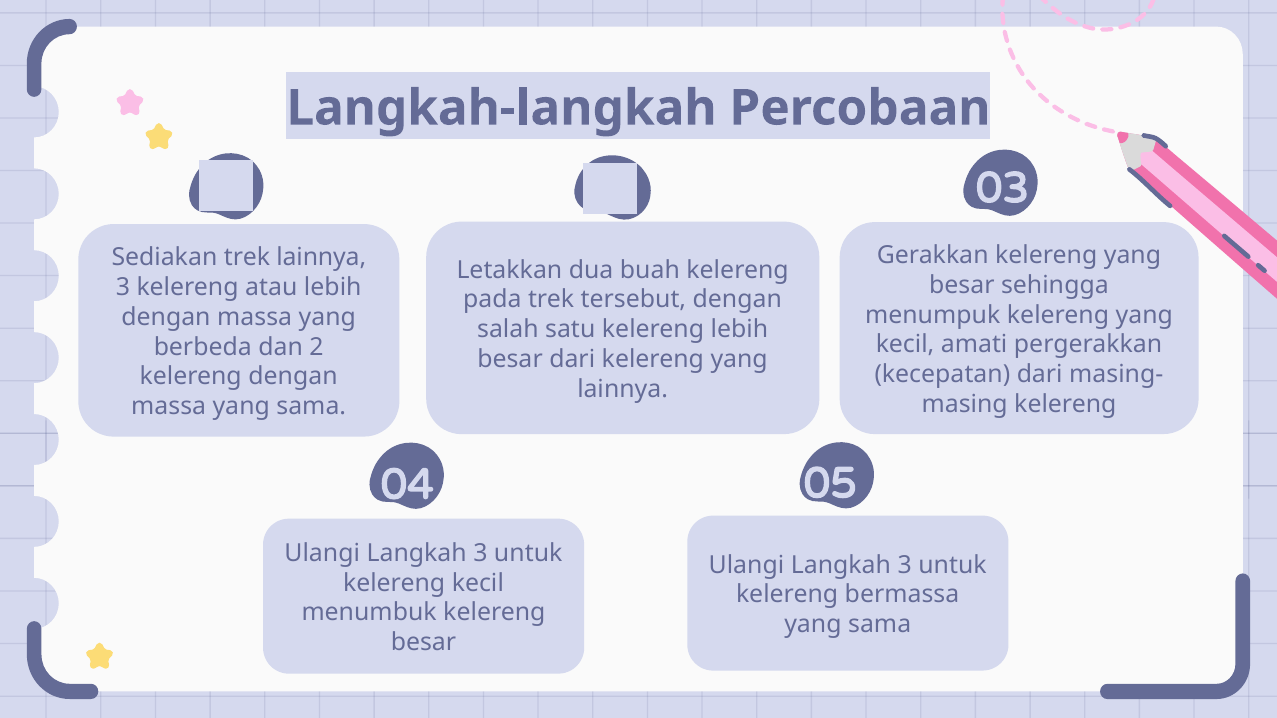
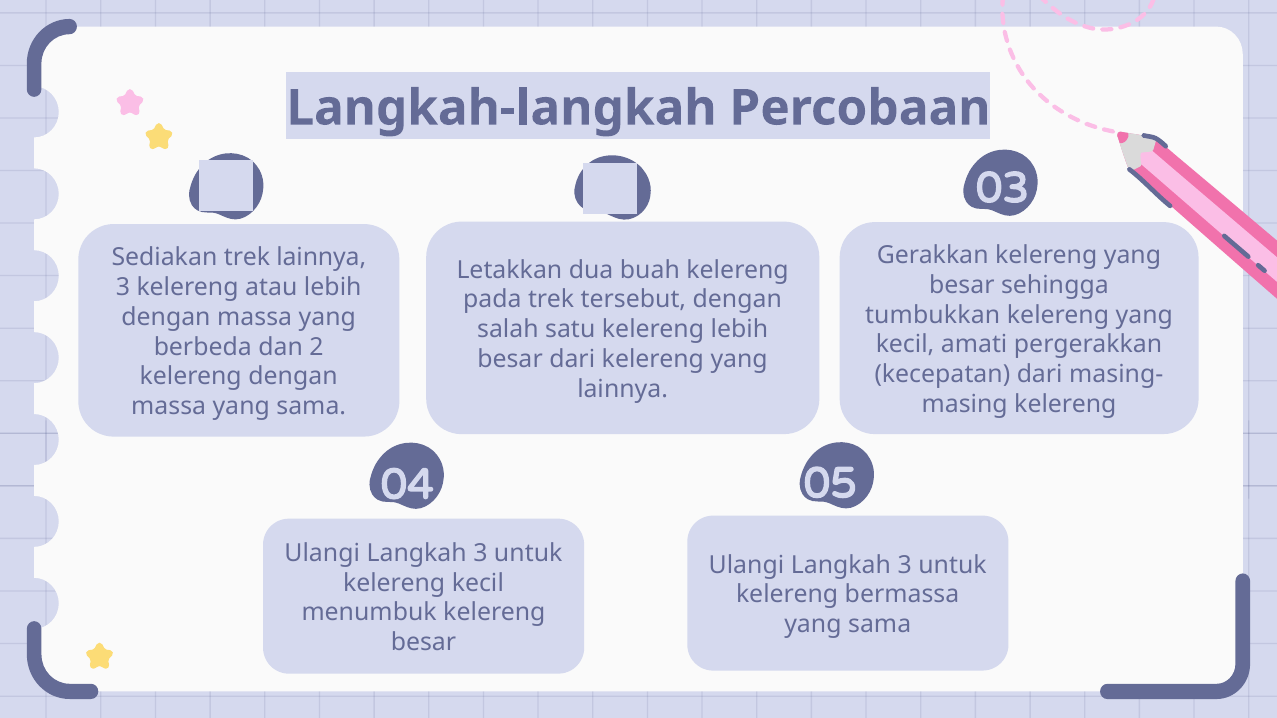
menumpuk: menumpuk -> tumbukkan (933, 315)
